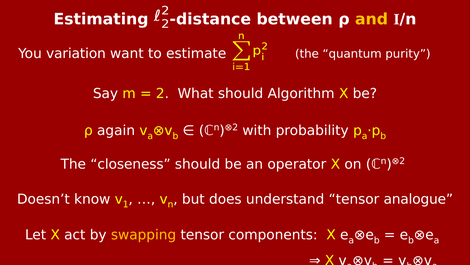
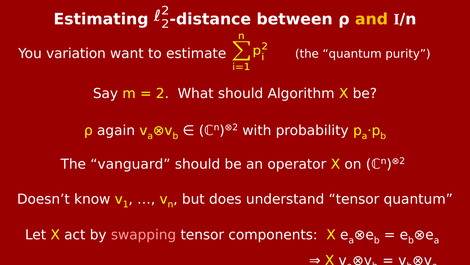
closeness: closeness -> vanguard (130, 164)
tensor analogue: analogue -> quantum (418, 199)
swapping colour: yellow -> pink (144, 234)
